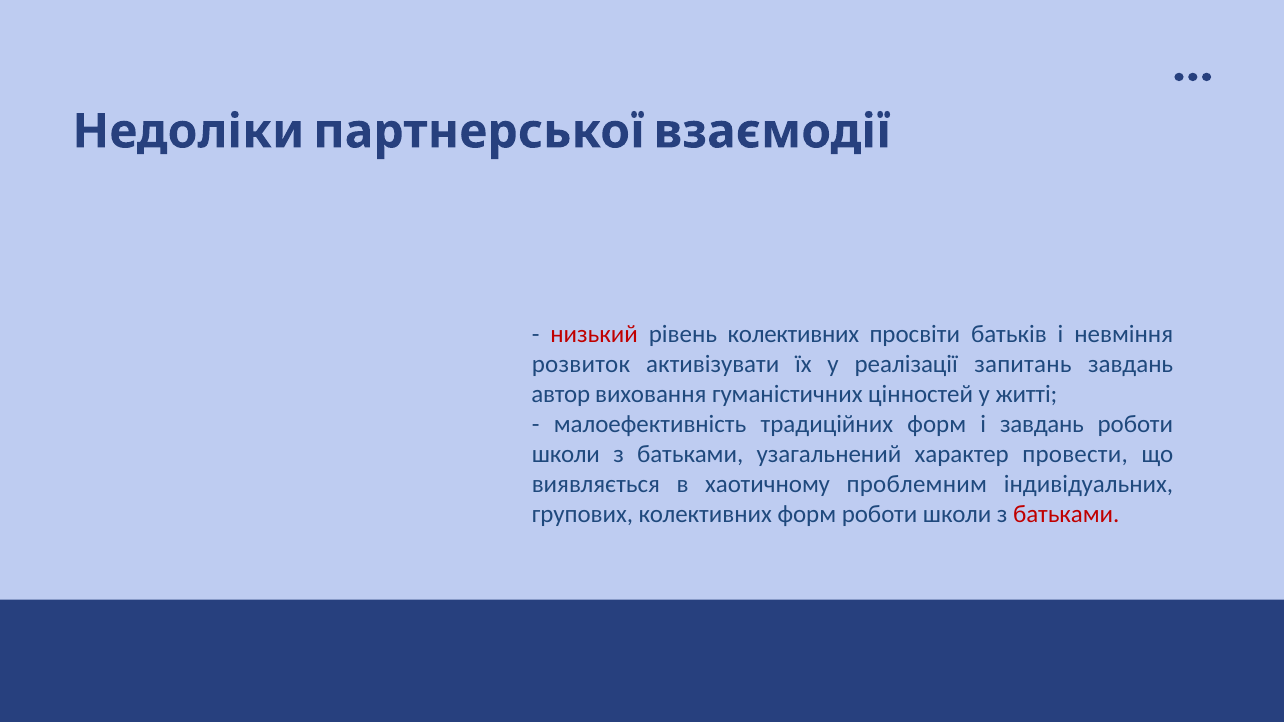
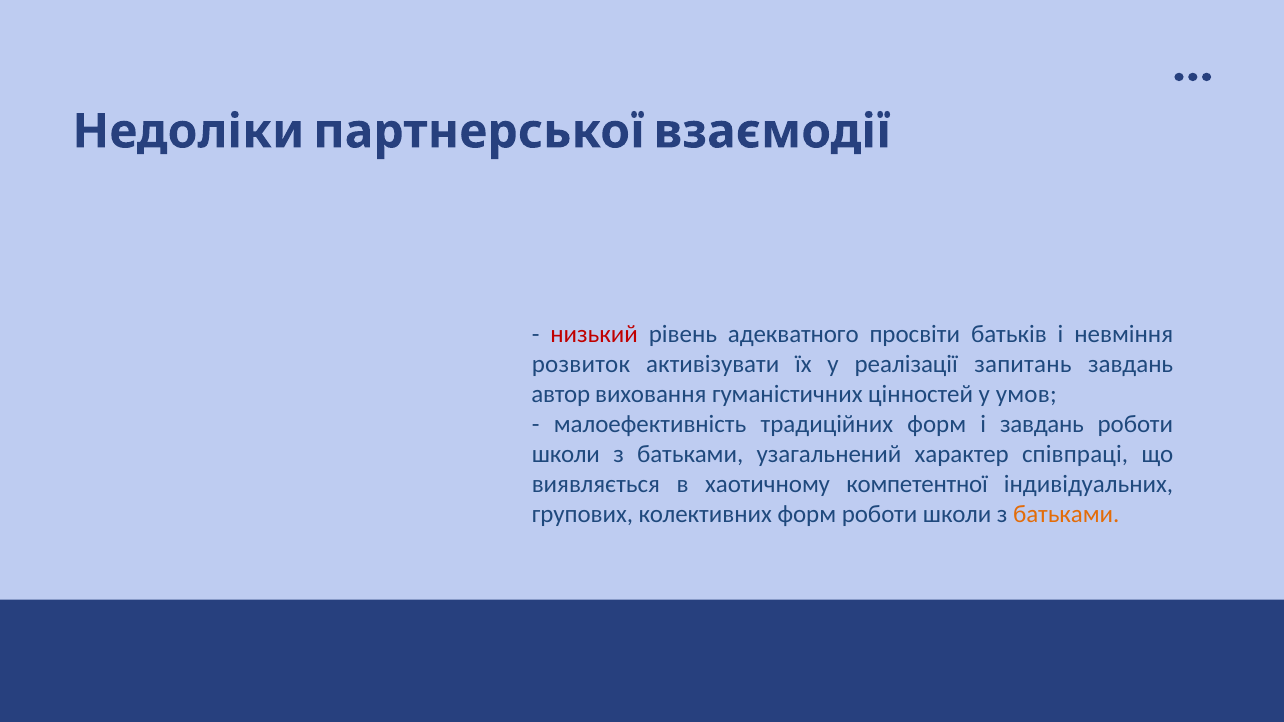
рівень колективних: колективних -> адекватного (793, 334)
житті: житті -> умов (1026, 394)
провести: провести -> співпраці (1075, 454)
проблемним: проблемним -> компетентної (917, 484)
батьками colour: red -> orange (1066, 514)
